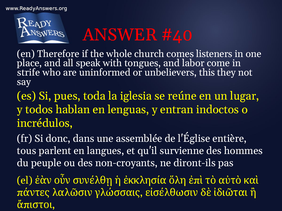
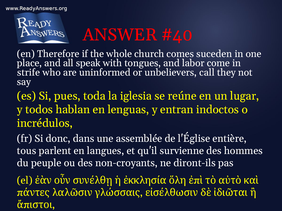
listeners: listeners -> suceden (214, 54)
this: this -> call (207, 73)
